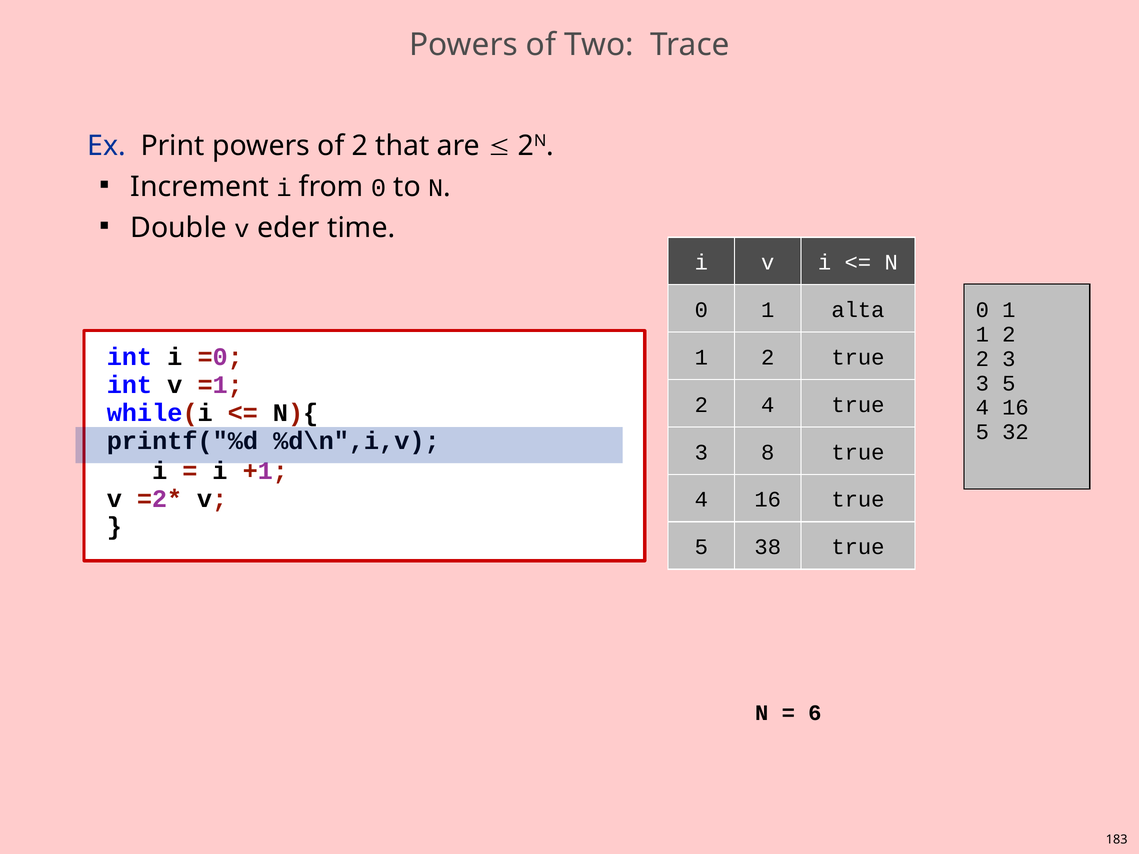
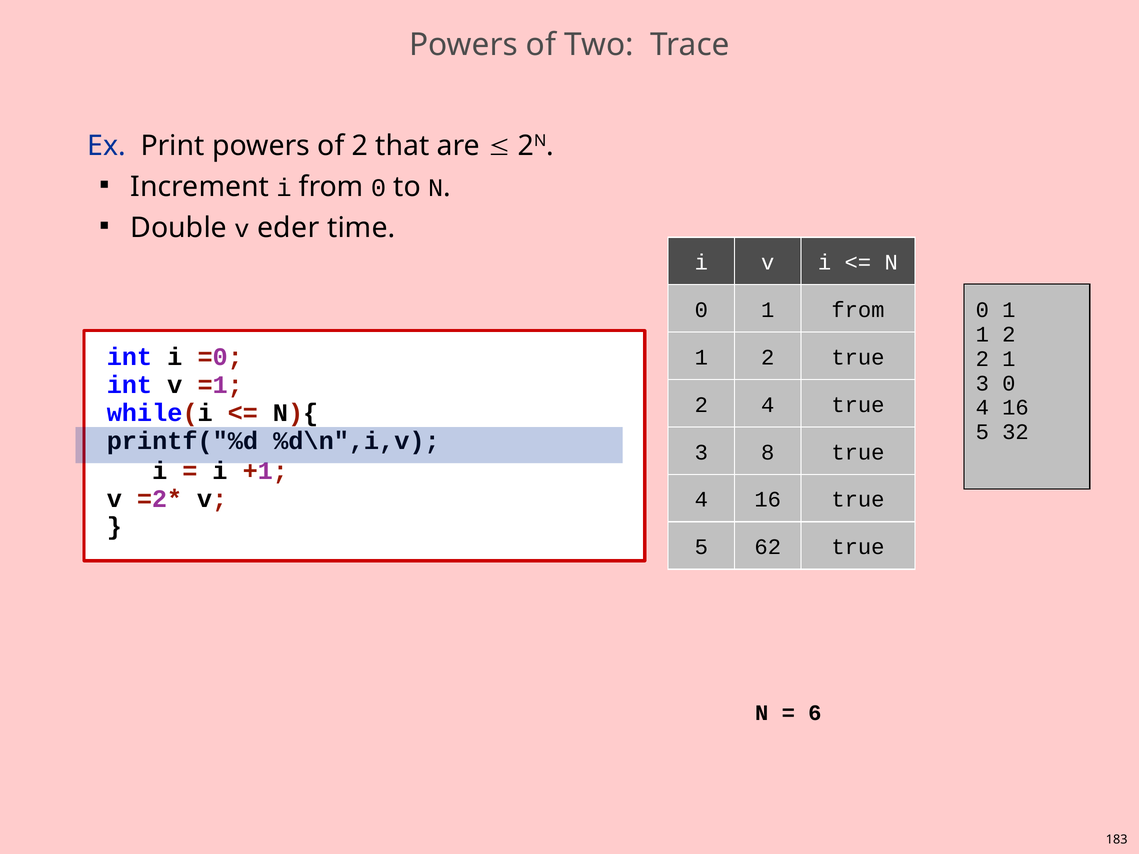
alta: alta -> from (858, 310)
2 3: 3 -> 1 (1009, 359)
3 5: 5 -> 0 (1009, 383)
38: 38 -> 62 (768, 547)
